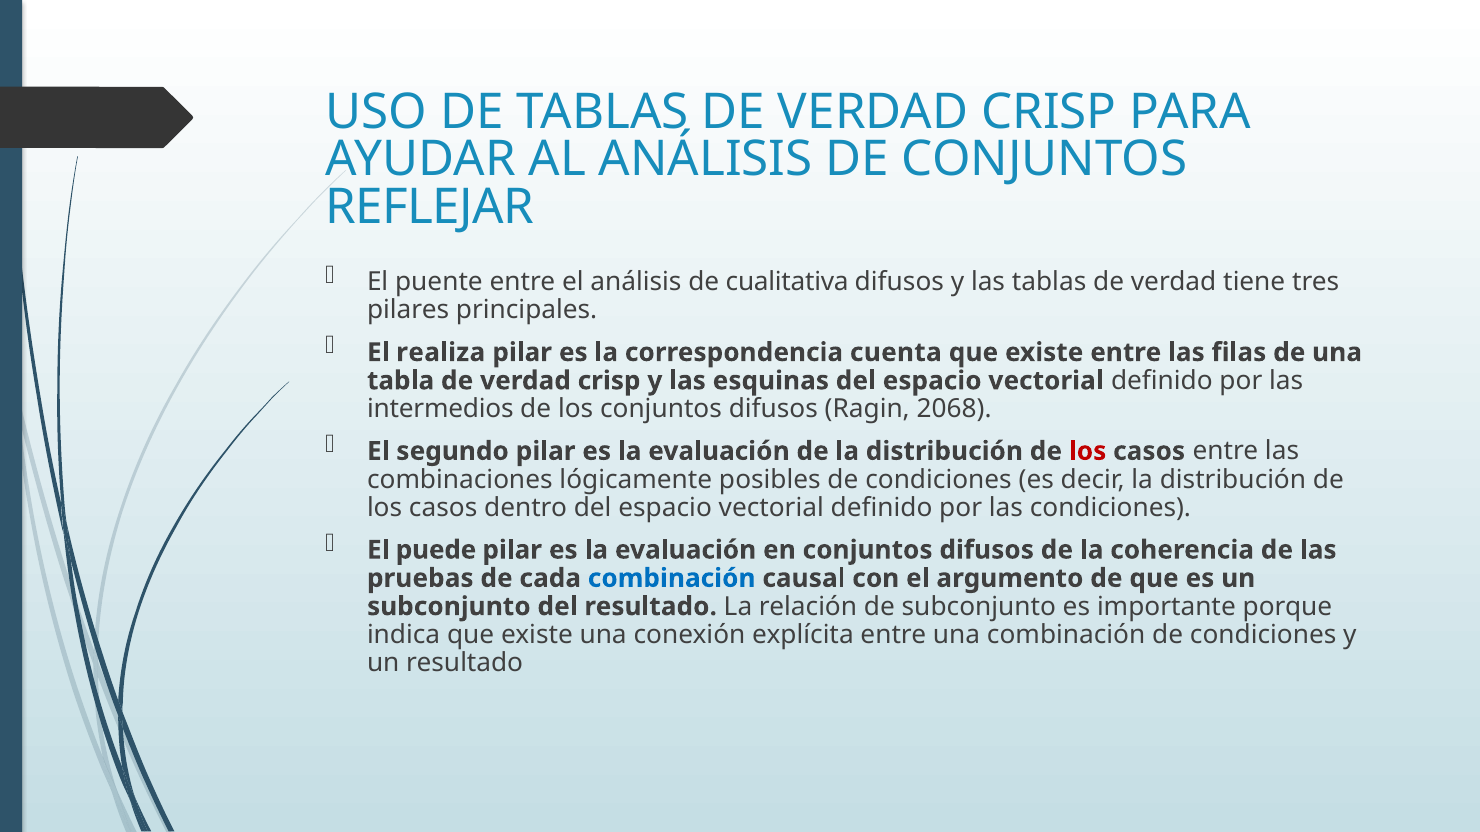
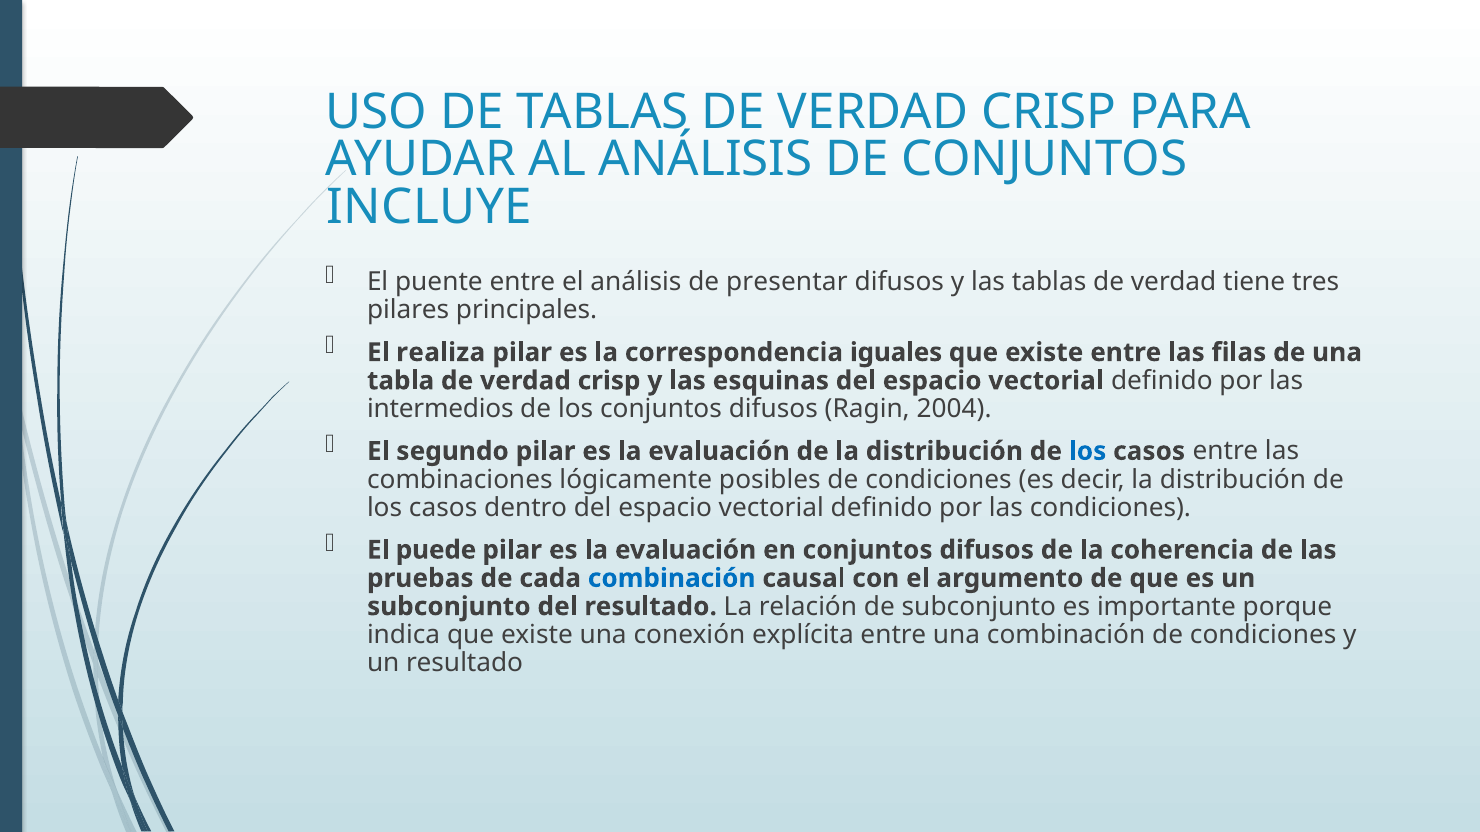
REFLEJAR: REFLEJAR -> INCLUYE (429, 207)
cualitativa: cualitativa -> presentar (787, 282)
cuenta: cuenta -> iguales (896, 353)
2068: 2068 -> 2004 (954, 409)
los colour: red -> blue (1088, 451)
